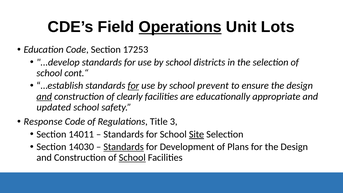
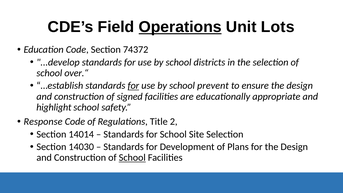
17253: 17253 -> 74372 (136, 50)
cont.“: cont.“ -> over.“ (76, 73)
and underline: present -> none (44, 96)
clearly: clearly -> signed (130, 96)
updated: updated -> highlight (54, 107)
3: 3 -> 2 (174, 122)
14011: 14011 -> 14014 (81, 134)
Site underline: present -> none (197, 134)
Standards underline: present -> none (124, 147)
